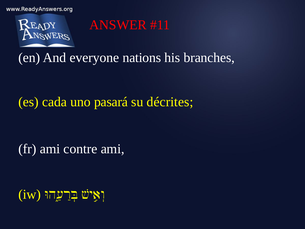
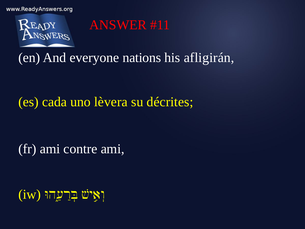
branches: branches -> afligirán (209, 58)
pasará: pasará -> lèvera (111, 102)
